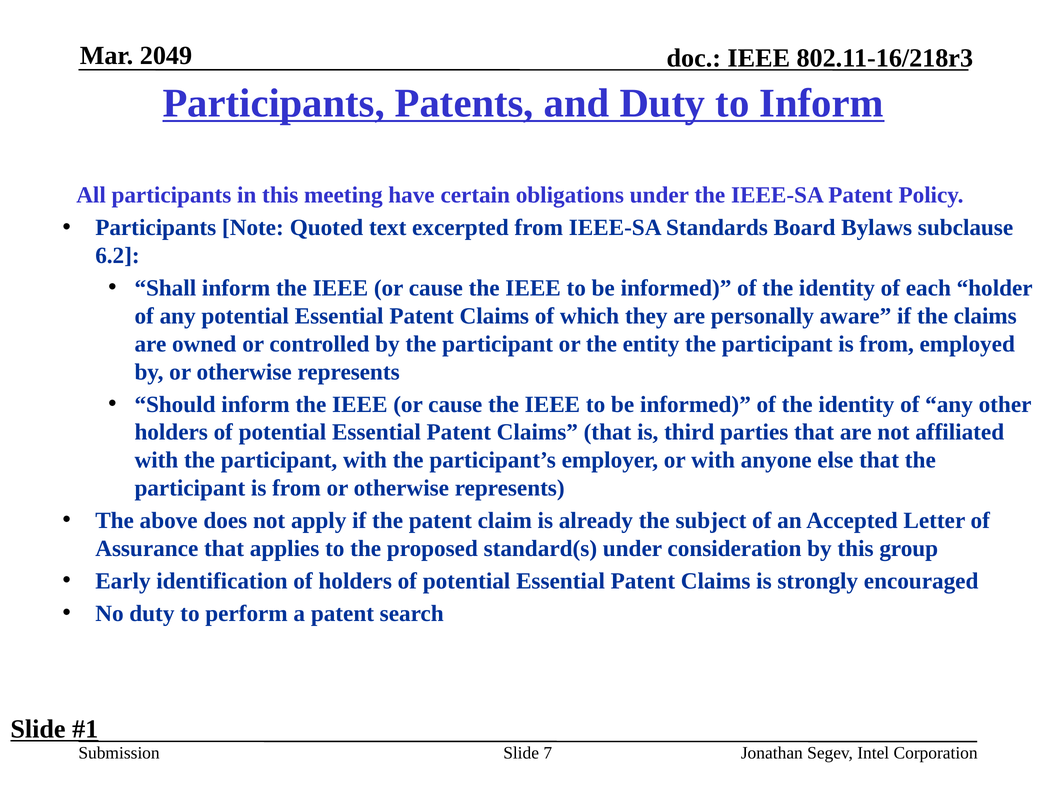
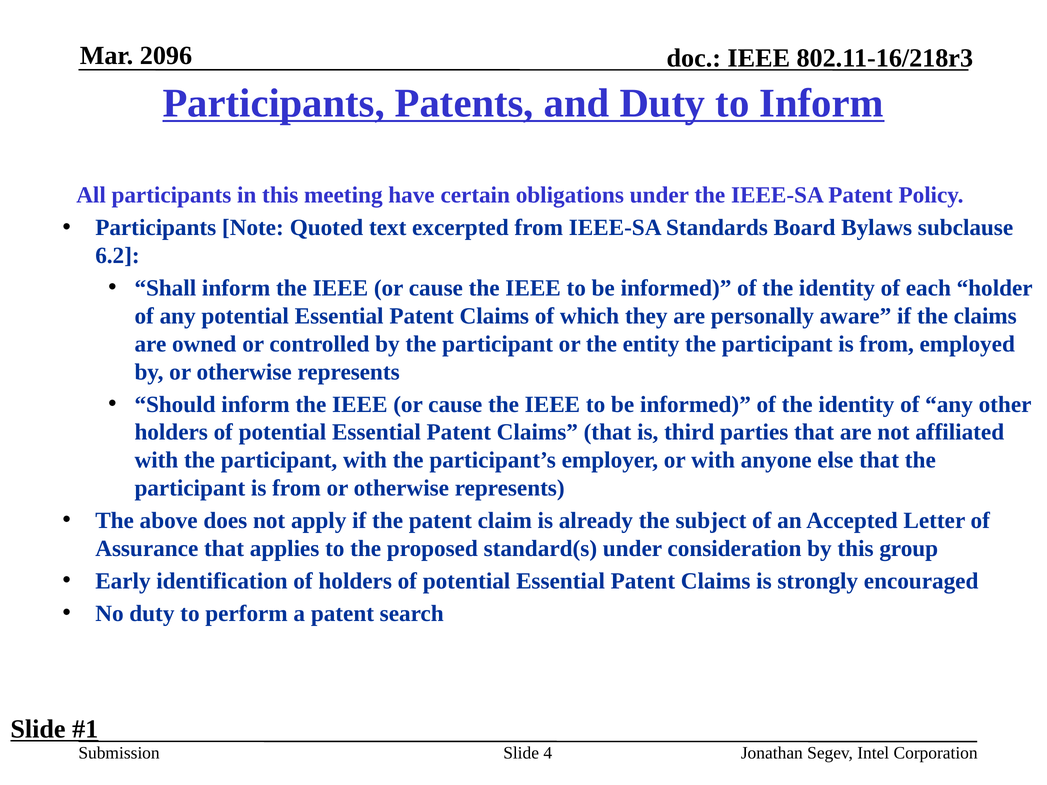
2049: 2049 -> 2096 (166, 56)
7: 7 -> 4 (548, 753)
